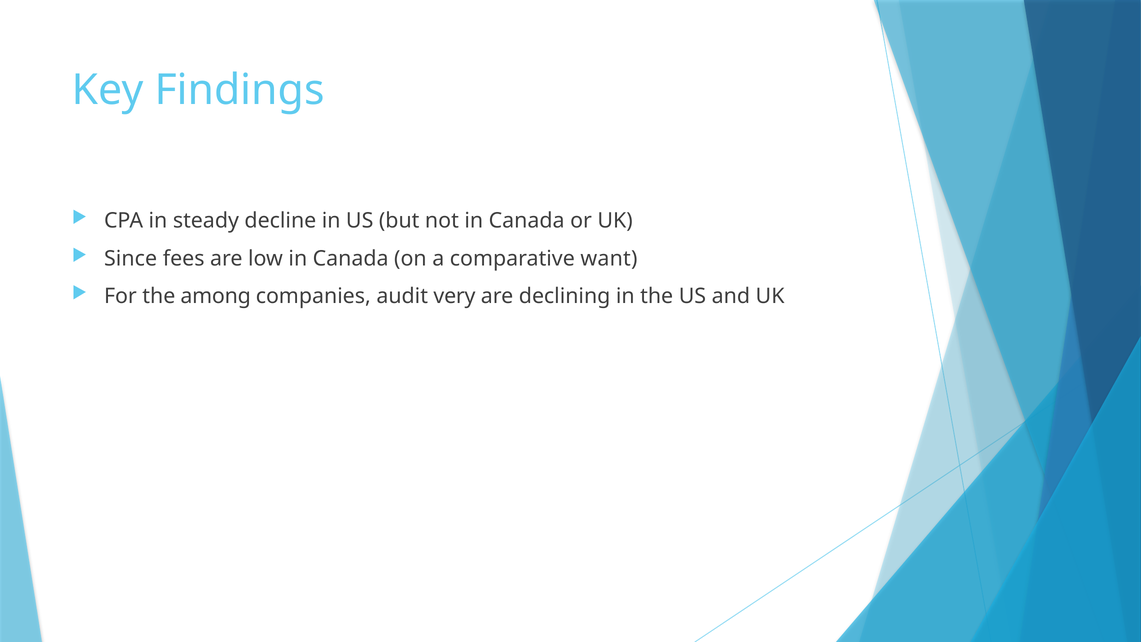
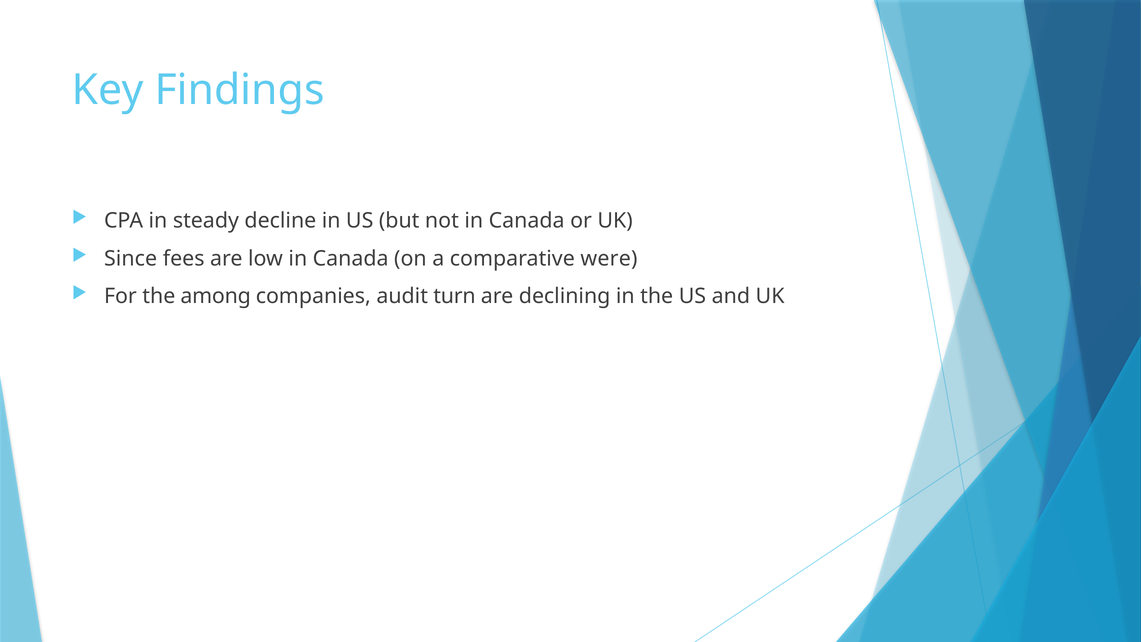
want: want -> were (609, 258)
very: very -> turn (454, 296)
